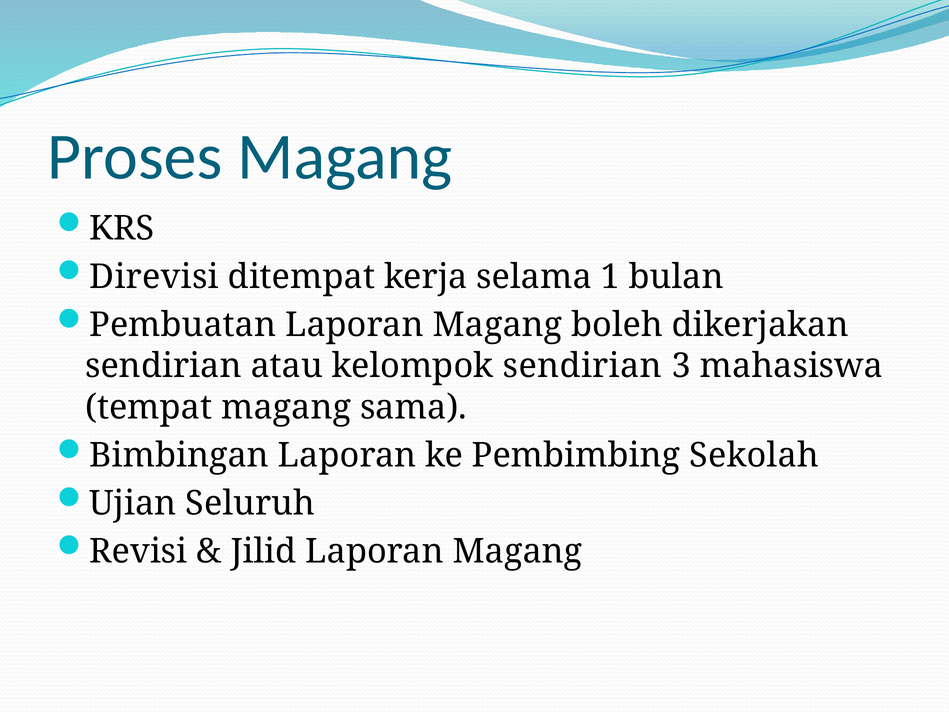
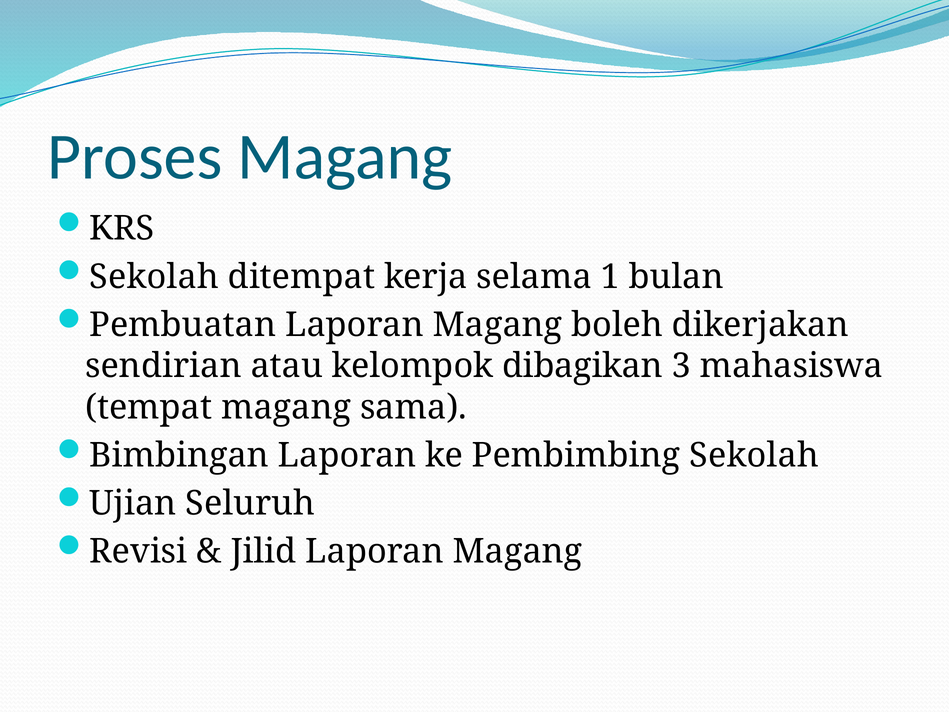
Direvisi: Direvisi -> Sekolah (154, 277)
kelompok sendirian: sendirian -> dibagikan (583, 366)
